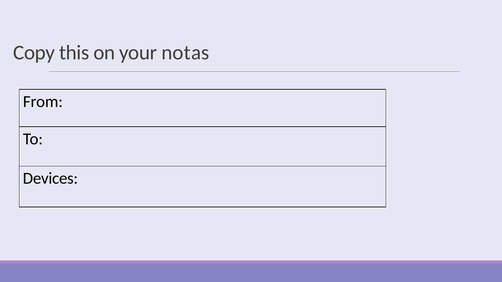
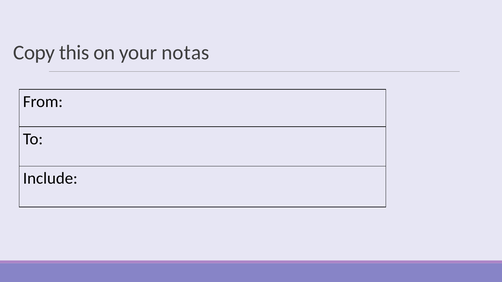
Devices: Devices -> Include (50, 179)
